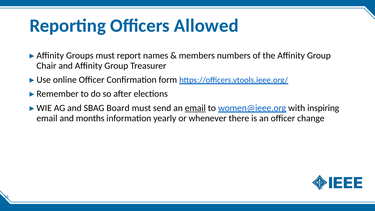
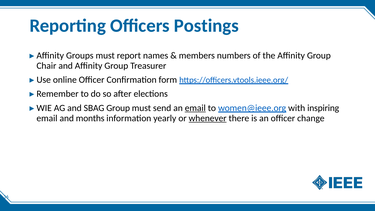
Allowed: Allowed -> Postings (206, 26)
SBAG Board: Board -> Group (118, 108)
whenever underline: none -> present (208, 118)
